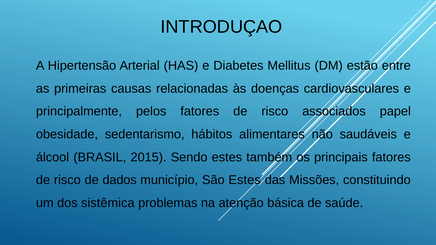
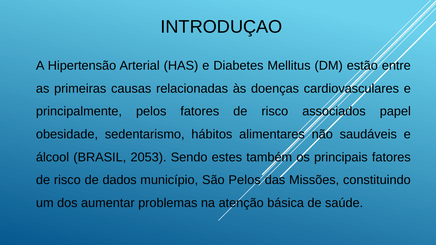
2015: 2015 -> 2053 (149, 157)
São Estes: Estes -> Pelos (245, 180)
sistêmica: sistêmica -> aumentar (108, 203)
